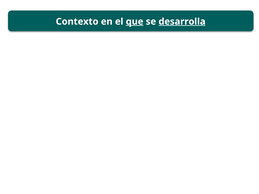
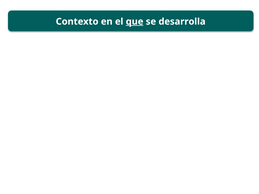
desarrolla underline: present -> none (182, 22)
